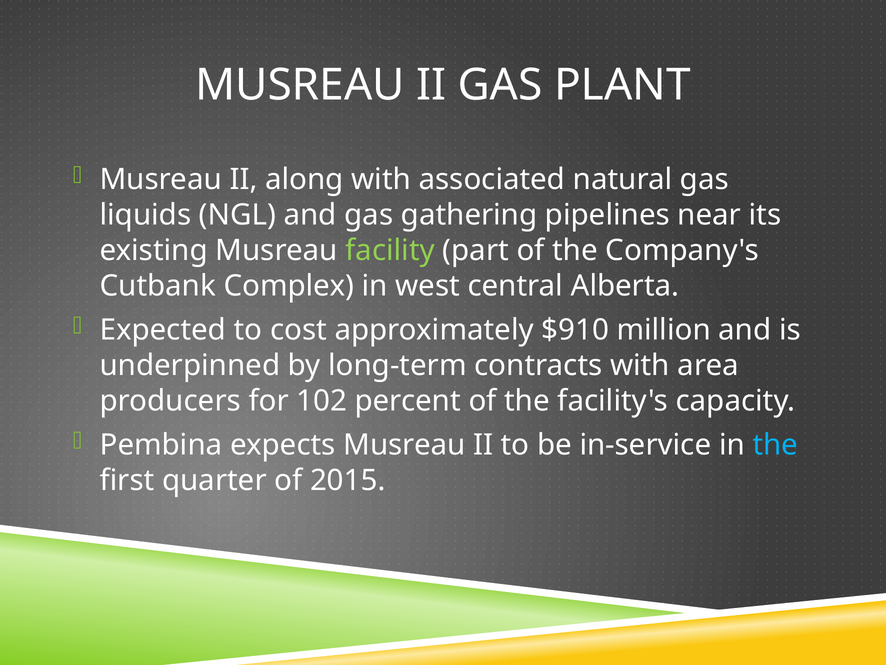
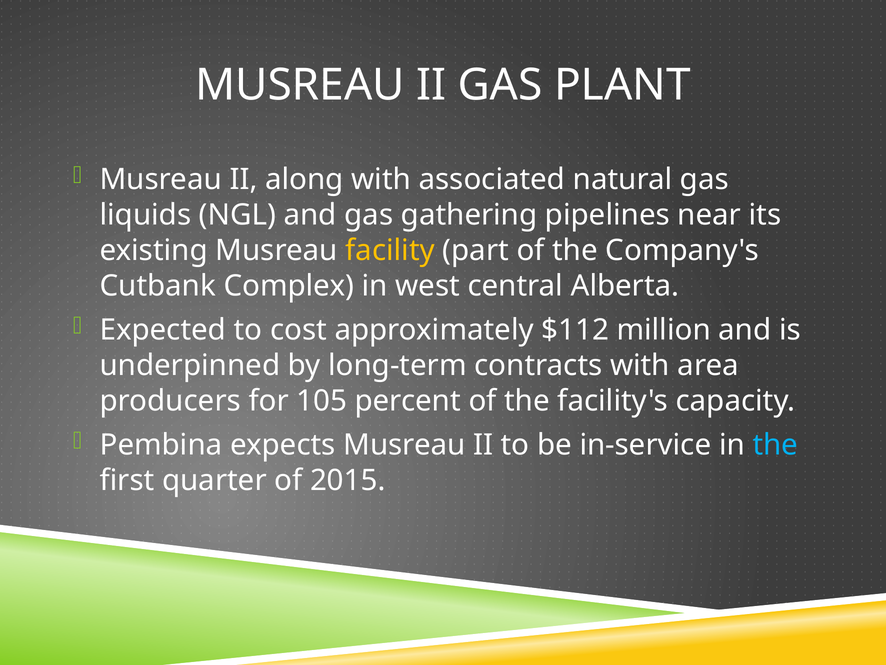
facility colour: light green -> yellow (390, 250)
$910: $910 -> $112 (575, 330)
102: 102 -> 105 (322, 401)
